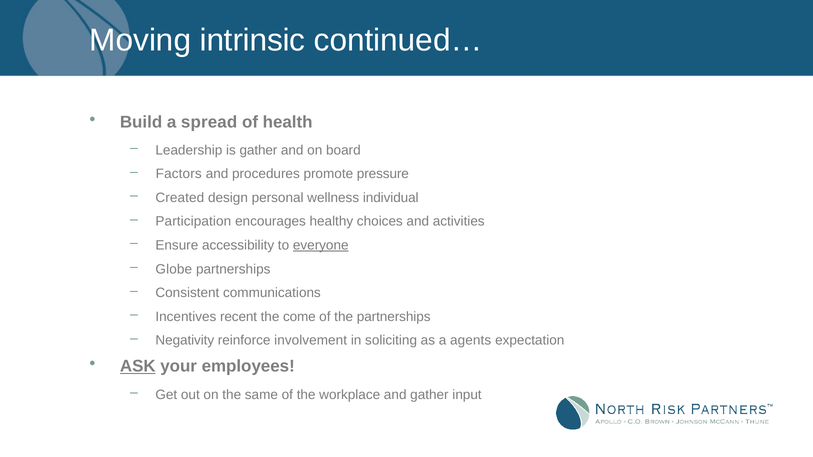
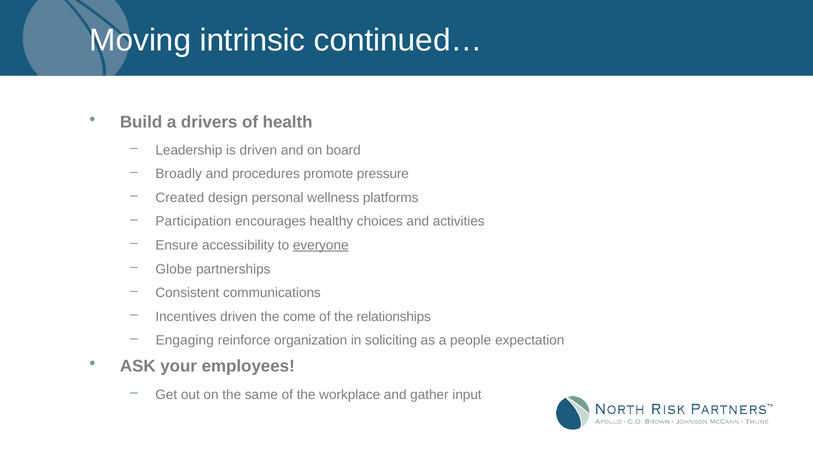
spread: spread -> drivers (209, 122)
is gather: gather -> driven (258, 150)
Factors: Factors -> Broadly (179, 174)
individual: individual -> platforms (391, 198)
Incentives recent: recent -> driven (239, 317)
the partnerships: partnerships -> relationships (394, 317)
Negativity: Negativity -> Engaging (185, 341)
involvement: involvement -> organization (311, 341)
agents: agents -> people (471, 341)
ASK underline: present -> none (138, 367)
